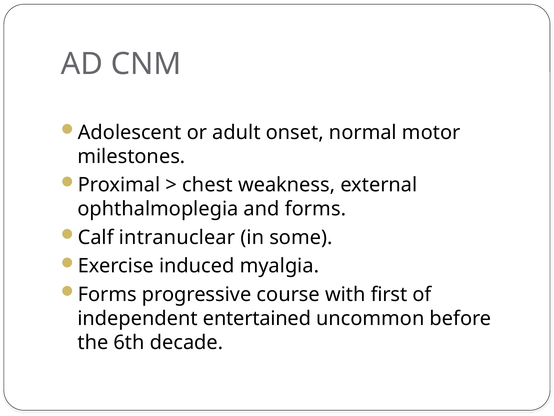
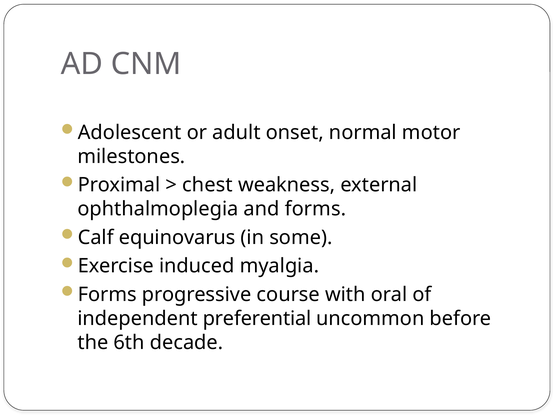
intranuclear: intranuclear -> equinovarus (177, 237)
first: first -> oral (389, 294)
entertained: entertained -> preferential (257, 318)
